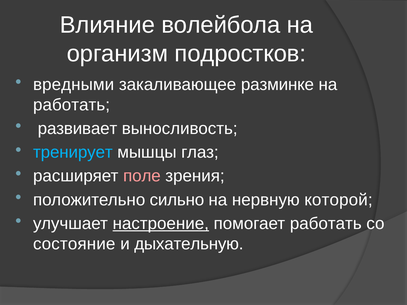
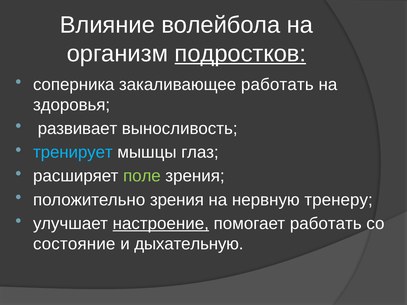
подростков underline: none -> present (240, 54)
вредными: вредными -> соперника (74, 85)
закаливающее разминке: разминке -> работать (277, 85)
работать: работать -> здоровья (72, 105)
поле colour: pink -> light green (142, 176)
положительно сильно: сильно -> зрения (177, 200)
которой: которой -> тренеру (339, 200)
